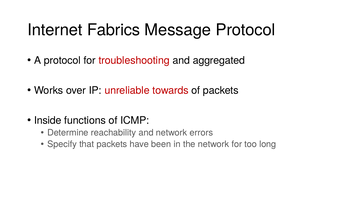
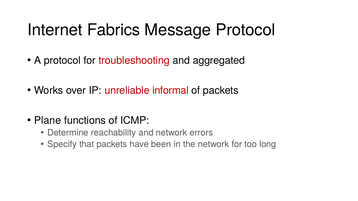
towards: towards -> informal (170, 91)
Inside: Inside -> Plane (48, 121)
